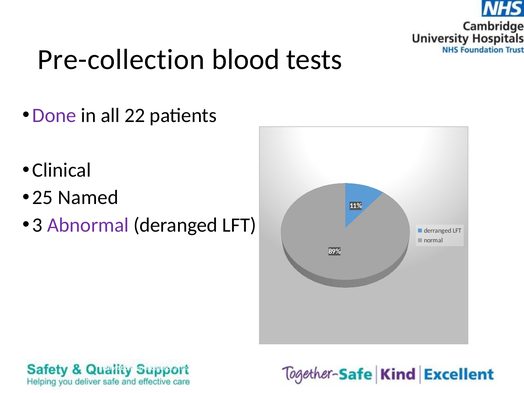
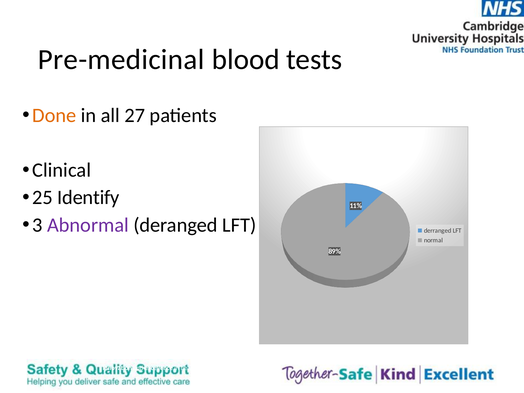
Pre-collection: Pre-collection -> Pre-medicinal (121, 60)
Done colour: purple -> orange (54, 115)
22: 22 -> 27 (135, 115)
Named: Named -> Identify (88, 198)
